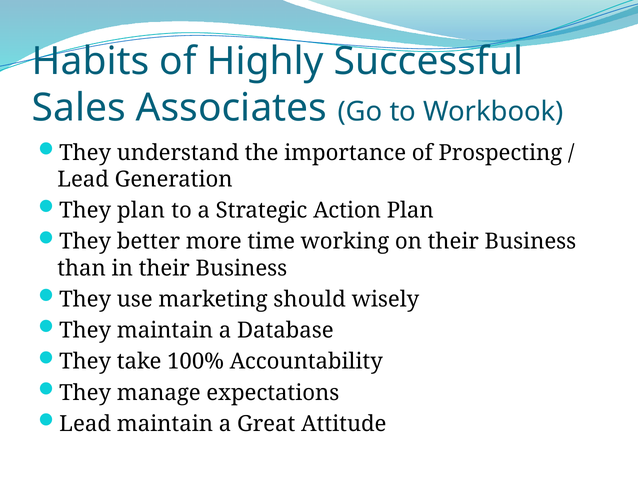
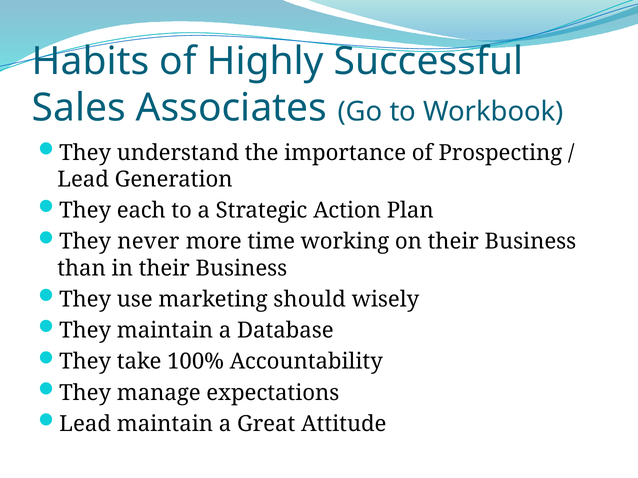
They plan: plan -> each (141, 211)
better: better -> never (148, 242)
